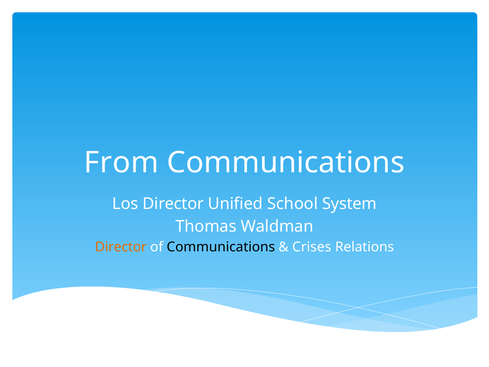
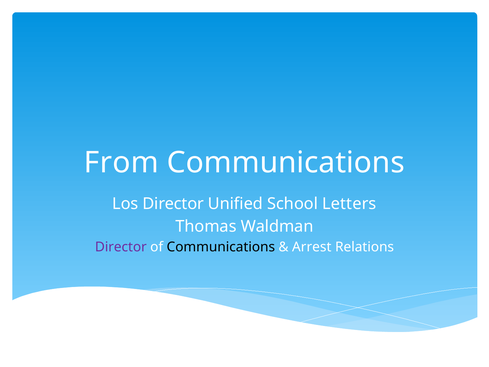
System: System -> Letters (349, 204)
Director colour: orange -> purple (121, 247)
Crises: Crises -> Arrest (312, 247)
